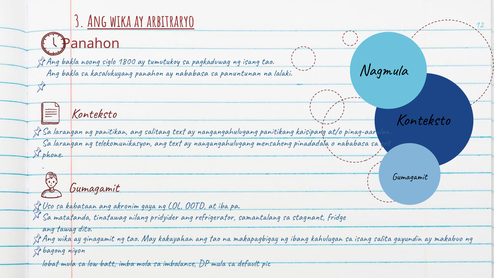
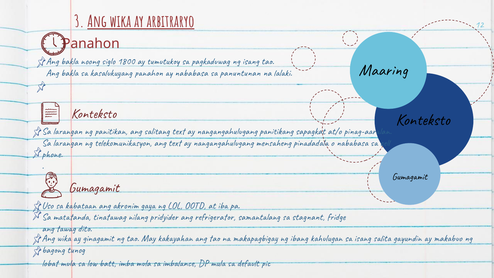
Nagmula: Nagmula -> Maaring (383, 70)
kaisipang: kaisipang -> sapagkat (310, 131)
niyon: niyon -> tunog (76, 250)
